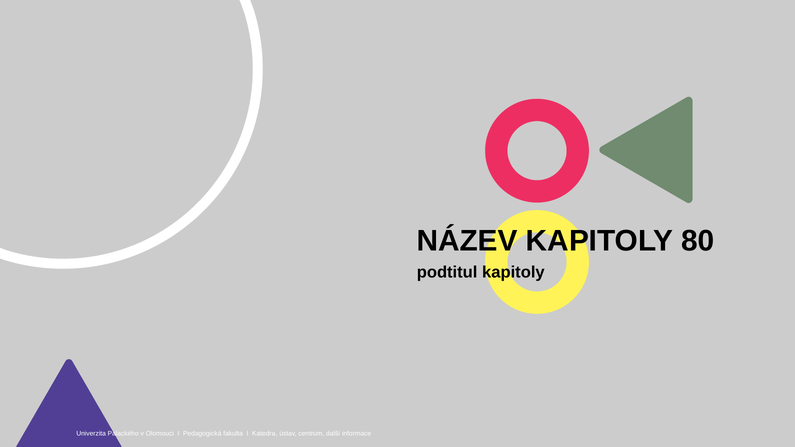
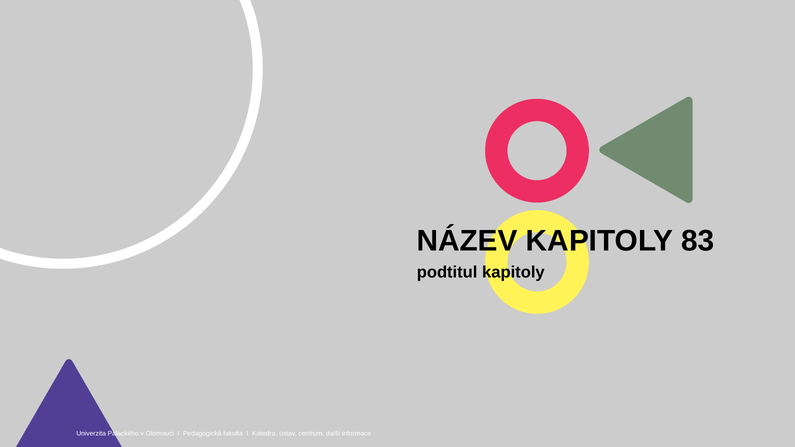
80: 80 -> 83 (698, 241)
